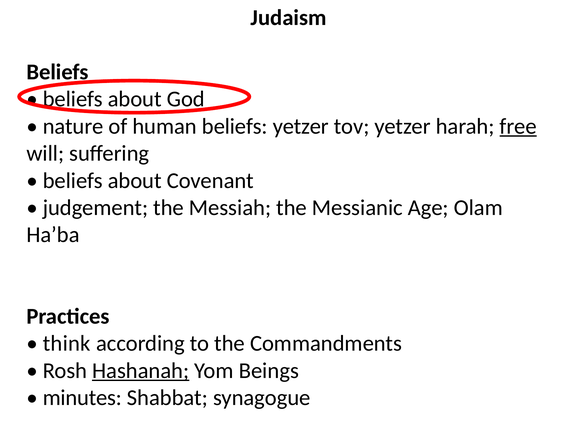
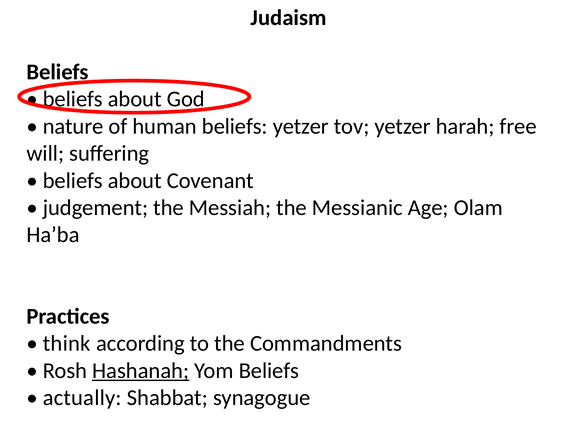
free underline: present -> none (518, 126)
Yom Beings: Beings -> Beliefs (269, 371)
minutes: minutes -> actually (82, 398)
